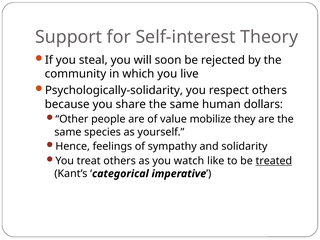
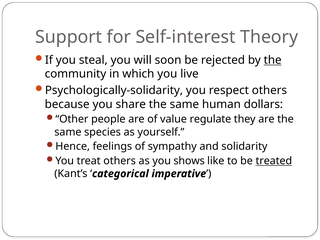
the underline: none -> present (273, 60)
mobilize: mobilize -> regulate (210, 119)
watch: watch -> shows (189, 161)
